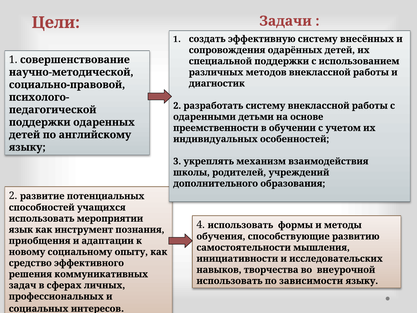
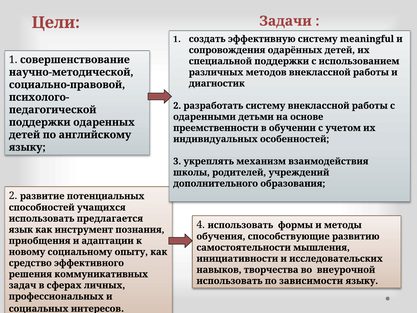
внесённых: внесённых -> meaningful (367, 39)
мероприятии: мероприятии -> предлагается (110, 218)
